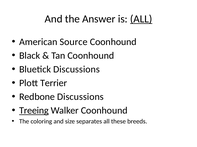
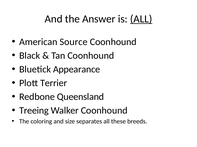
Bluetick Discussions: Discussions -> Appearance (77, 70)
Redbone Discussions: Discussions -> Queensland (81, 97)
Treeing underline: present -> none (34, 111)
